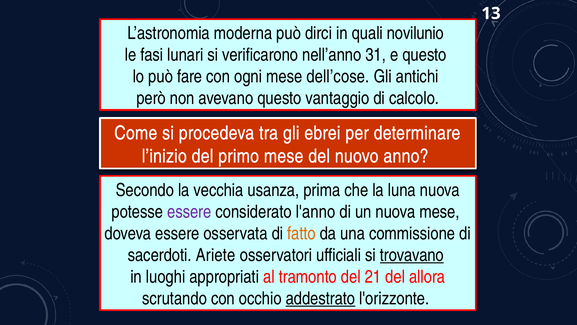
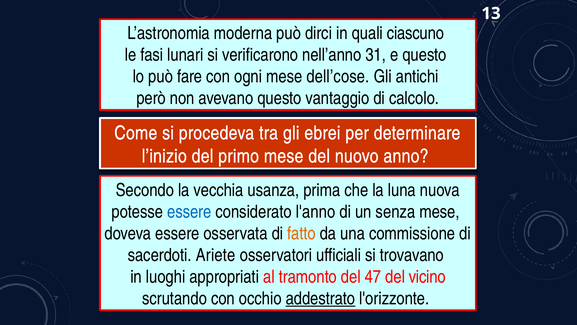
novilunio: novilunio -> ciascuno (415, 33)
essere colour: purple -> blue (189, 212)
un nuova: nuova -> senza (395, 212)
trovavano underline: present -> none (412, 255)
21: 21 -> 47 (373, 276)
allora: allora -> vicino (427, 276)
